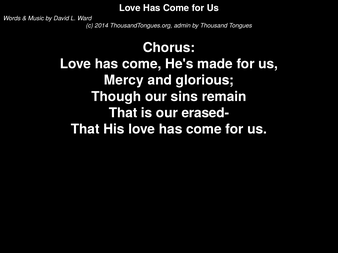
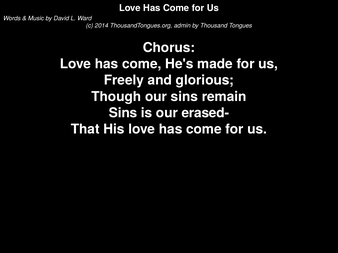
Mercy: Mercy -> Freely (124, 80)
That: That -> Sins (123, 113)
